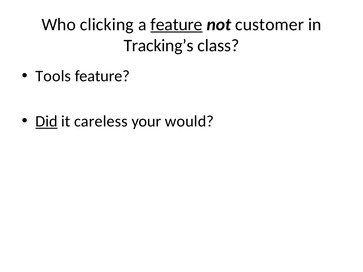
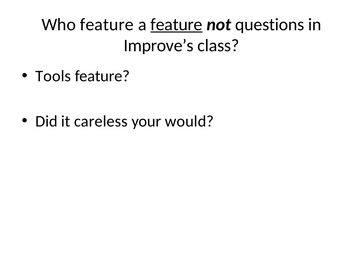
Who clicking: clicking -> feature (107, 25)
customer: customer -> questions (270, 25)
Tracking’s: Tracking’s -> Improve’s (159, 46)
Did underline: present -> none (46, 121)
